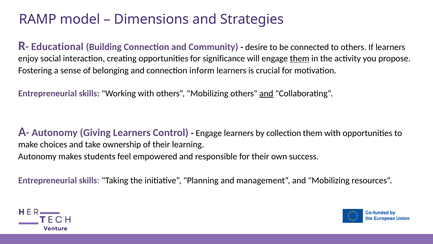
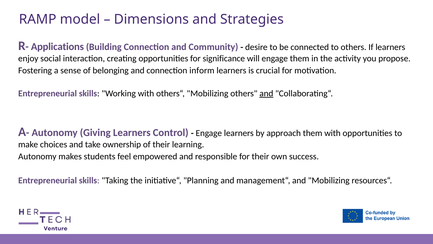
Educational: Educational -> Applications (57, 46)
them underline: present -> none (300, 59)
collection: collection -> approach (284, 133)
